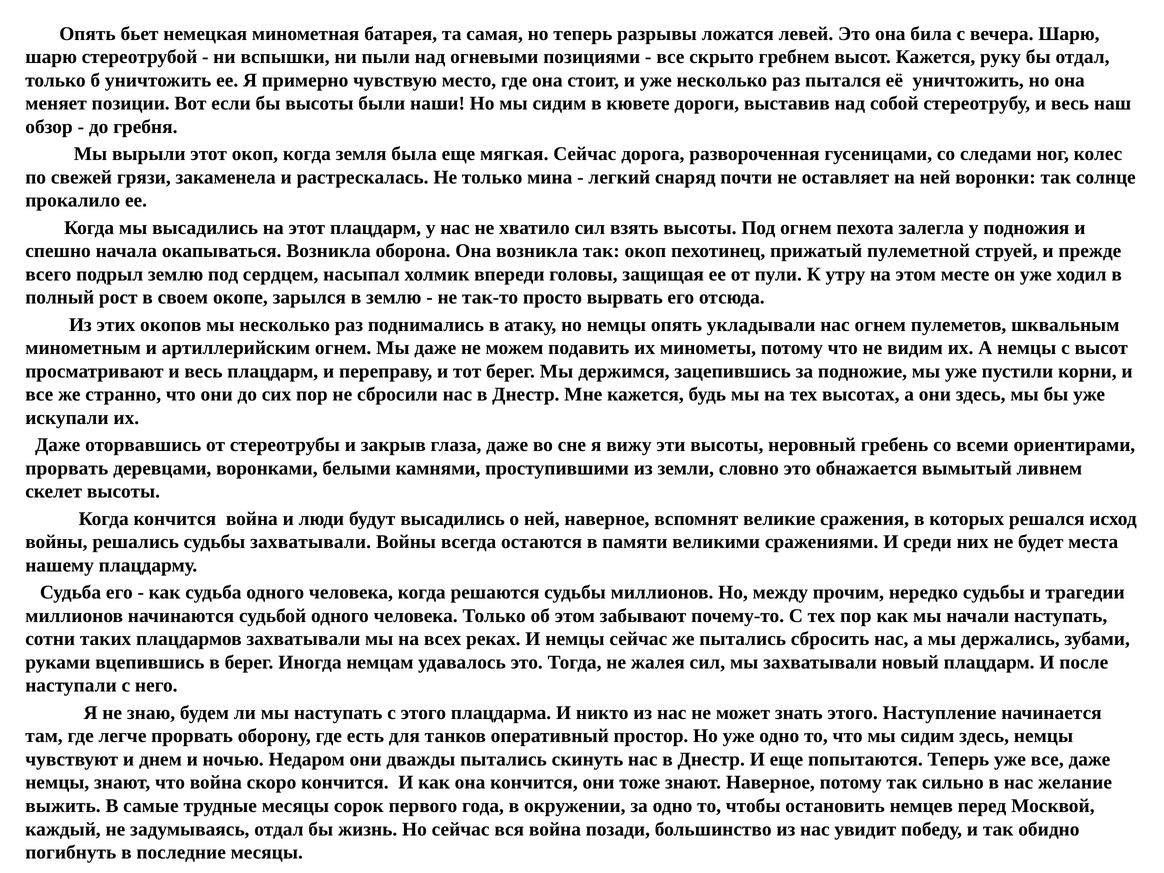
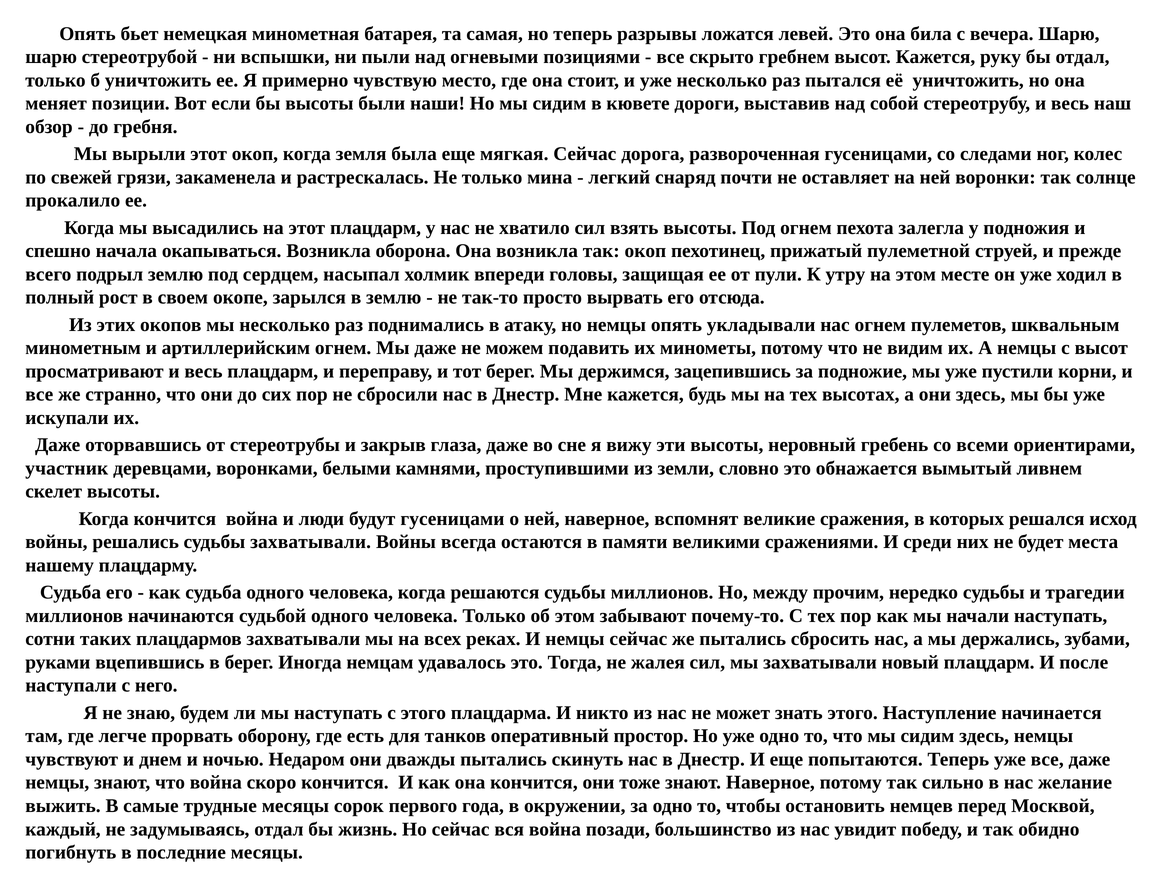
прорвать: прорвать -> участник (67, 468)
будут высадились: высадились -> гусеницами (452, 519)
